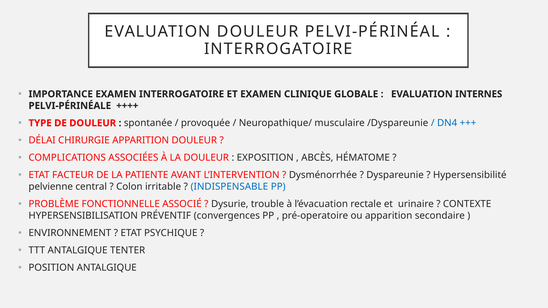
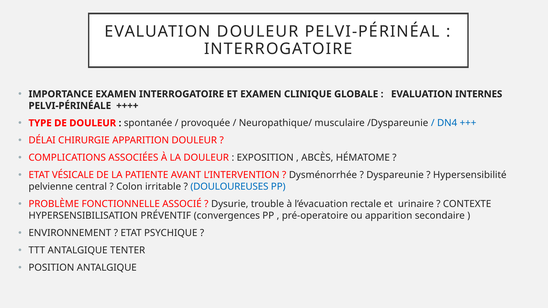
FACTEUR: FACTEUR -> VÉSICALE (73, 175)
INDISPENSABLE: INDISPENSABLE -> DOULOUREUSES (229, 187)
